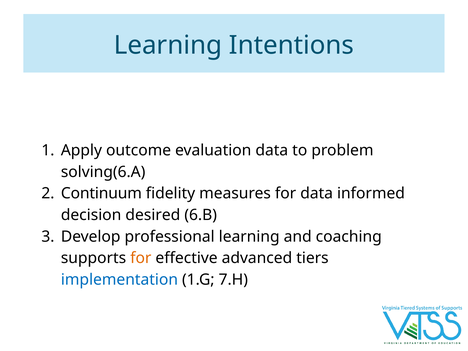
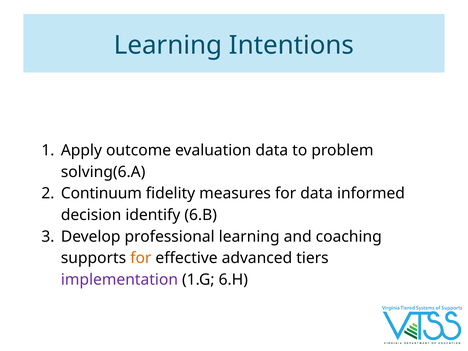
desired: desired -> identify (153, 215)
implementation colour: blue -> purple (119, 280)
7.H: 7.H -> 6.H (233, 280)
